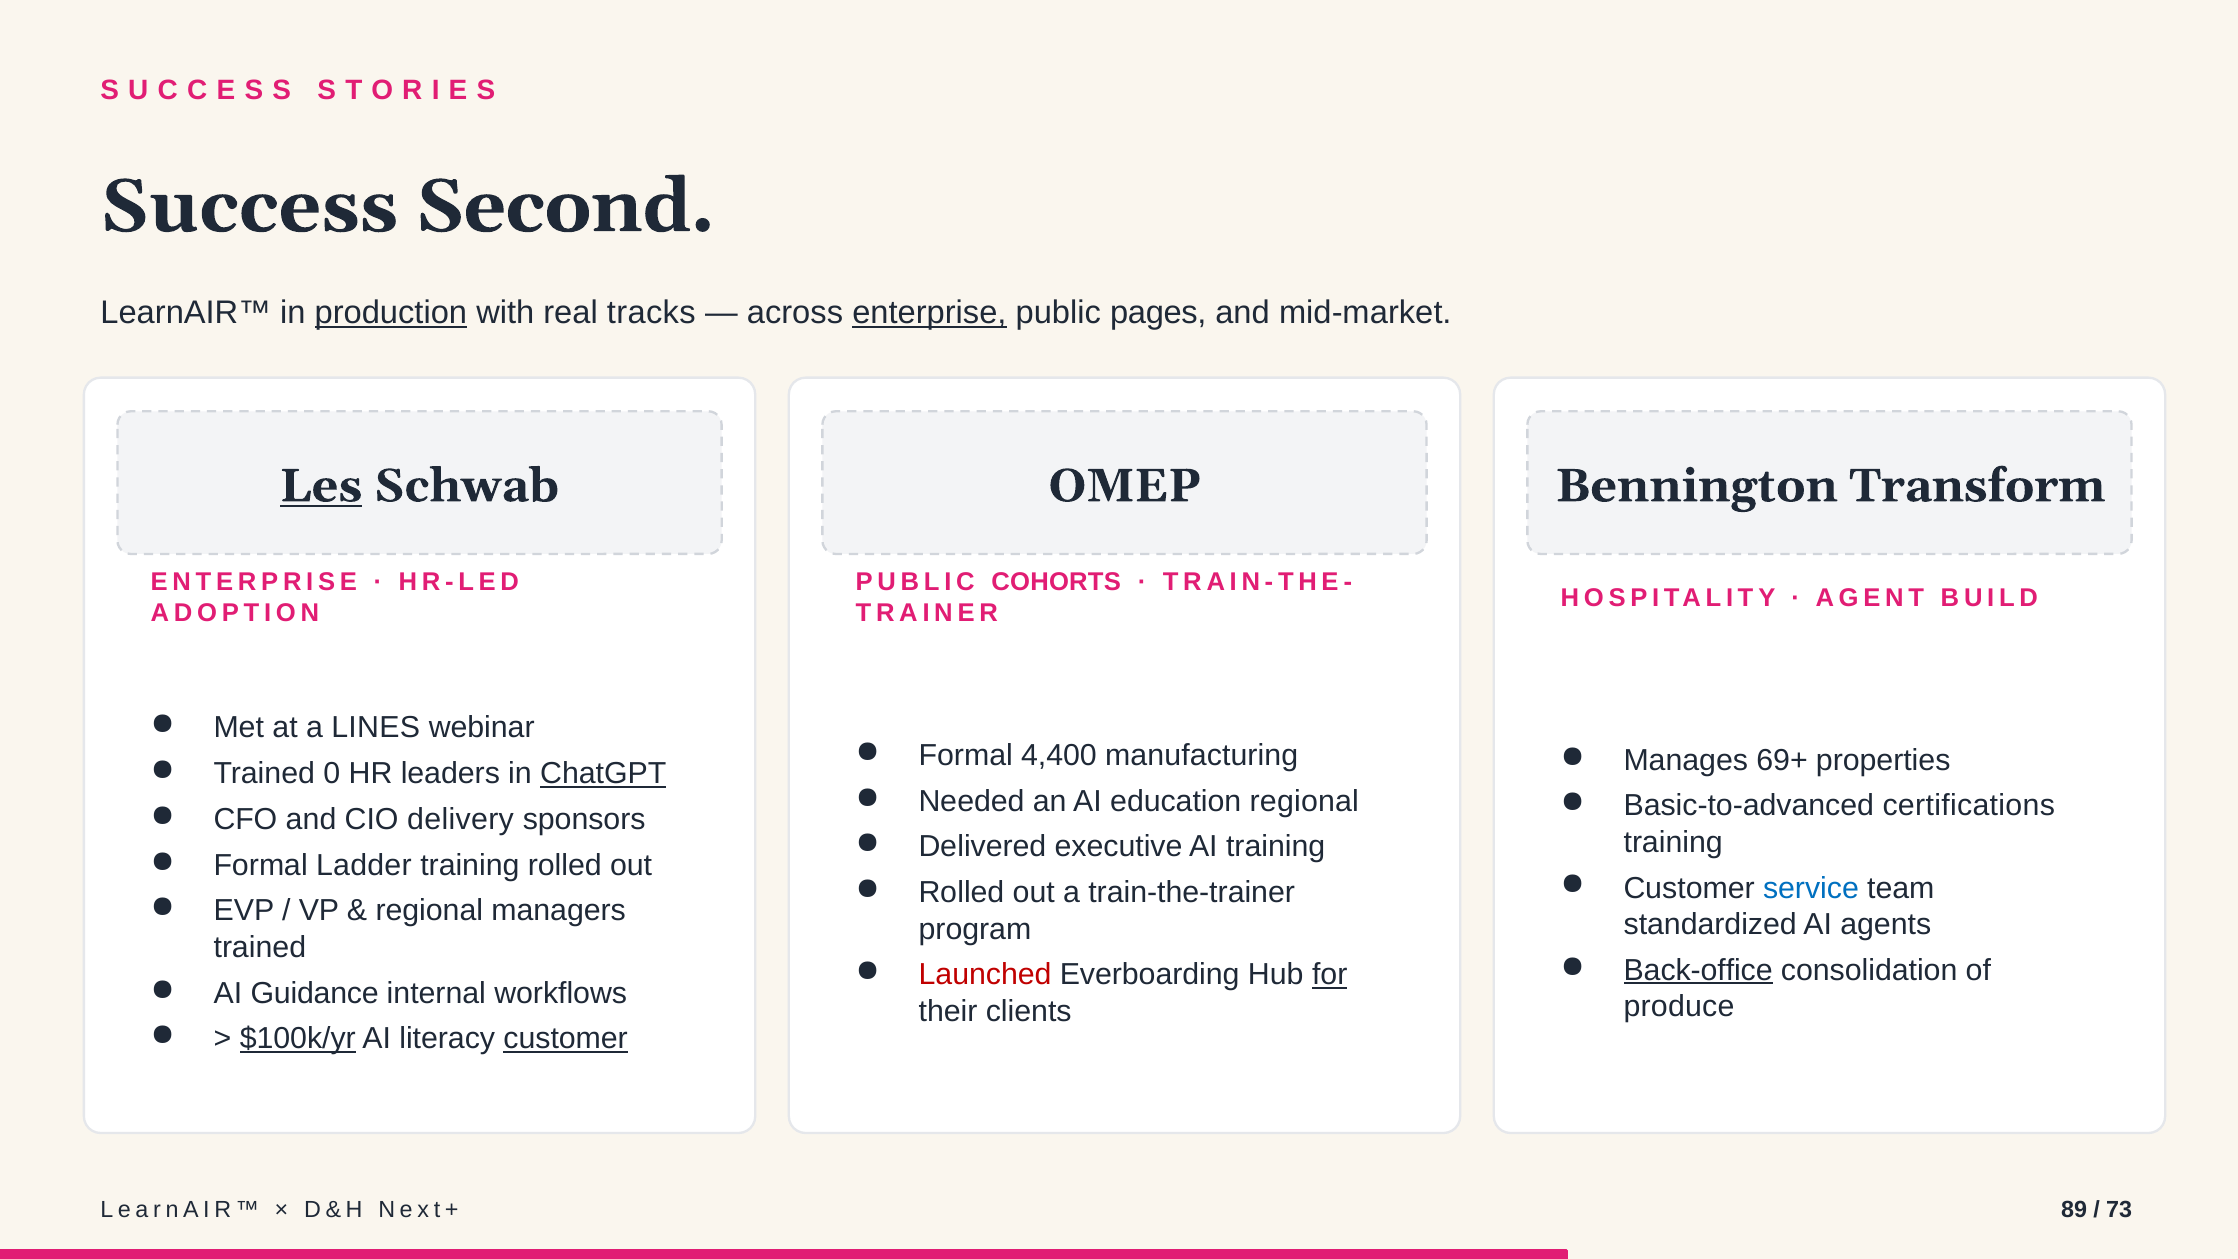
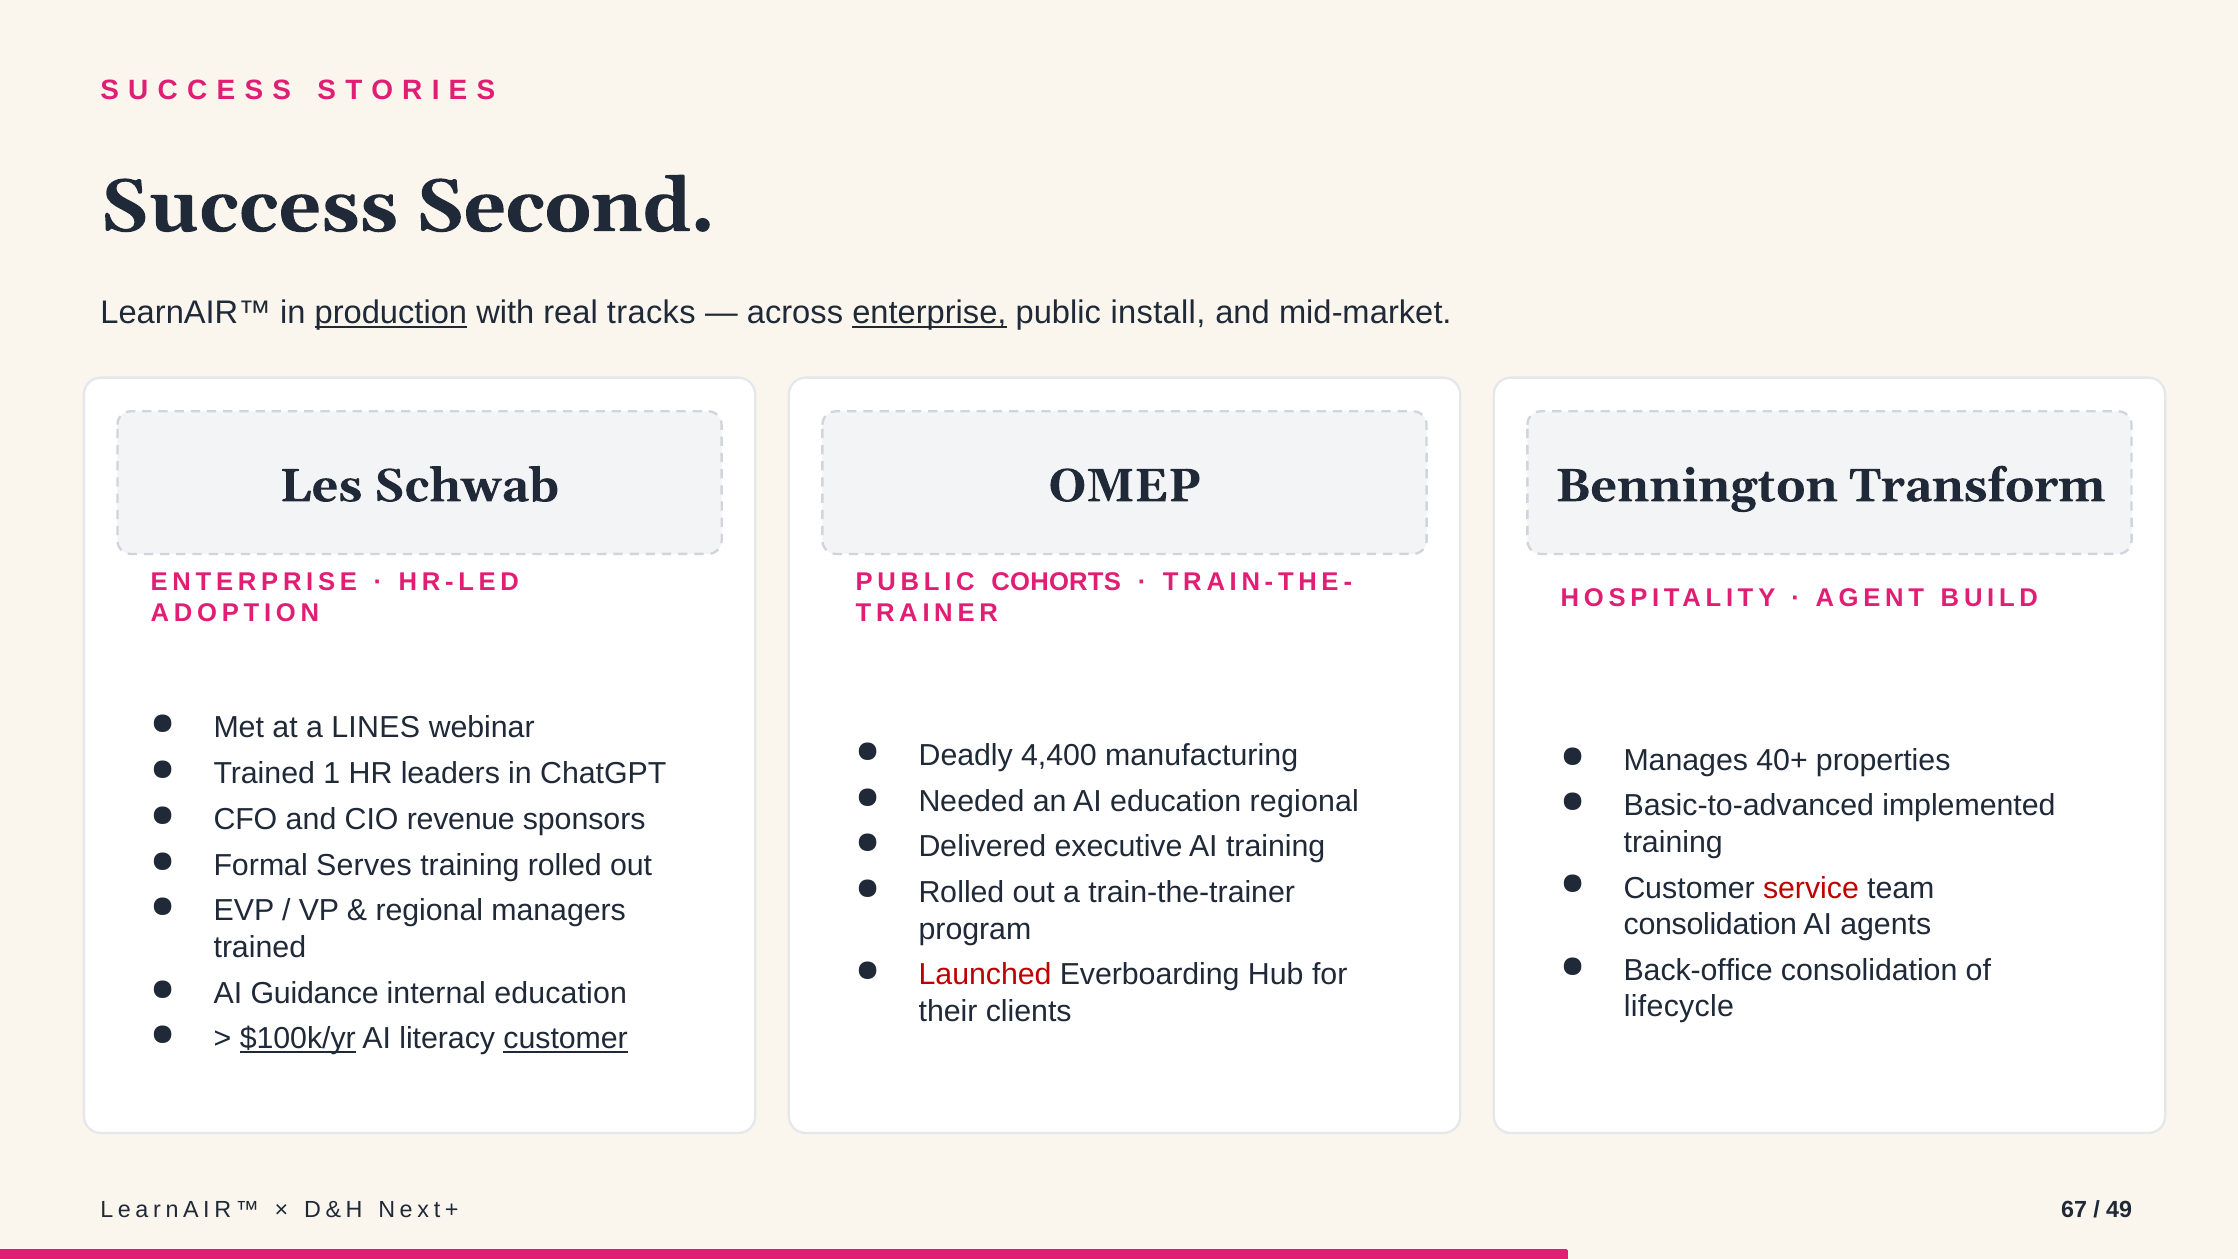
pages: pages -> install (1158, 313)
Les underline: present -> none (321, 486)
Formal: Formal -> Deadly (966, 755)
69+: 69+ -> 40+ (1782, 760)
0: 0 -> 1 (332, 774)
ChatGPT underline: present -> none (603, 774)
certifications: certifications -> implemented (1969, 806)
delivery: delivery -> revenue (461, 819)
Ladder: Ladder -> Serves (364, 865)
service colour: blue -> red (1811, 888)
standardized: standardized -> consolidation (1710, 924)
Back-office underline: present -> none (1698, 970)
for underline: present -> none (1330, 975)
internal workflows: workflows -> education (561, 993)
produce: produce -> lifecycle (1679, 1006)
89: 89 -> 67 (2074, 1210)
73: 73 -> 49 (2119, 1210)
